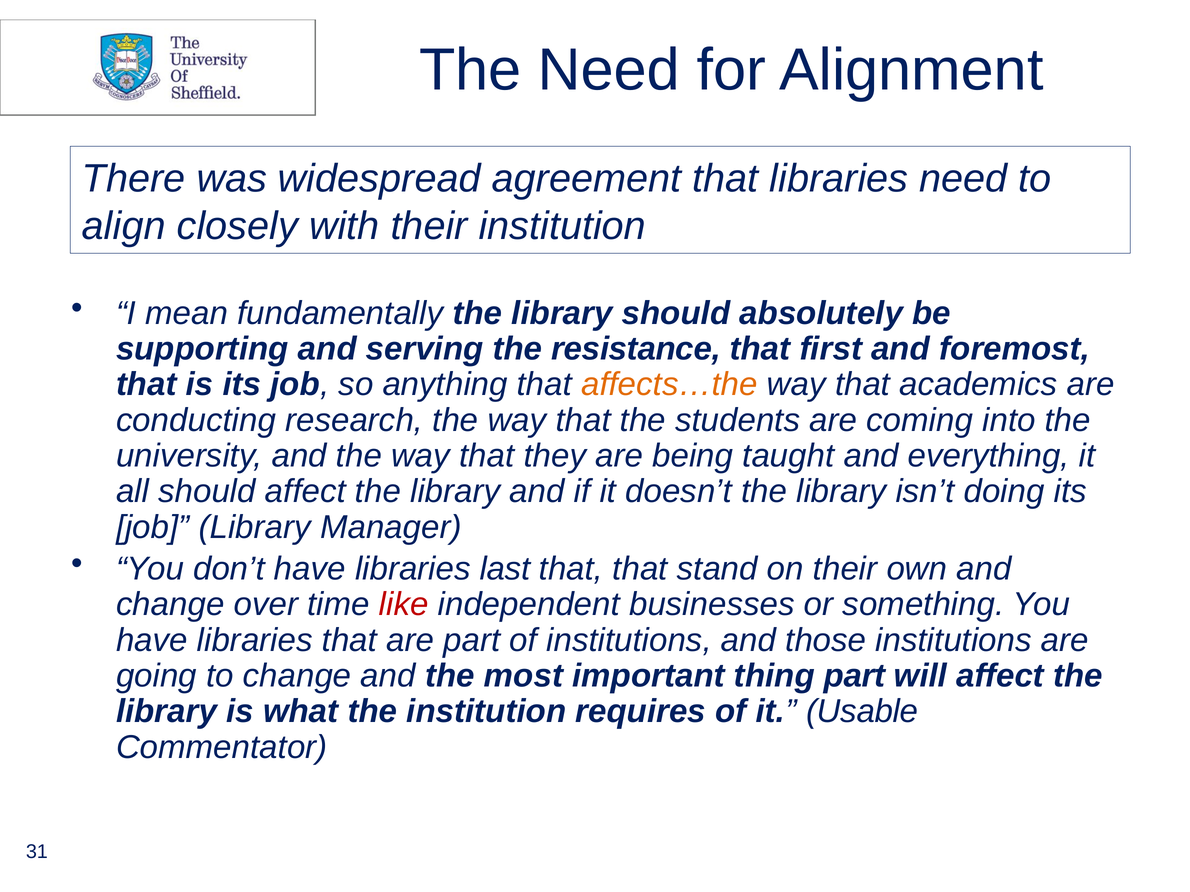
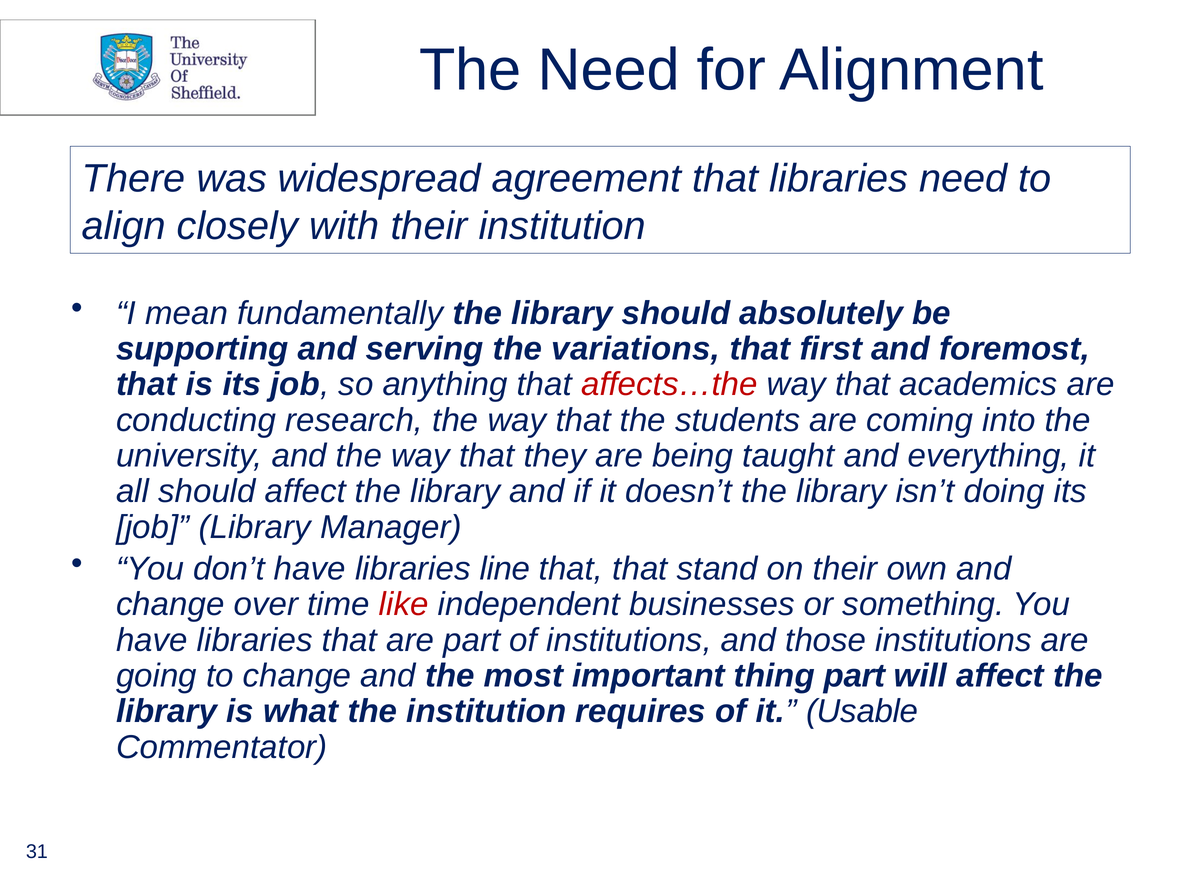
resistance: resistance -> variations (636, 349)
affects…the colour: orange -> red (669, 385)
last: last -> line (505, 569)
